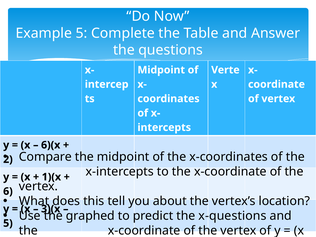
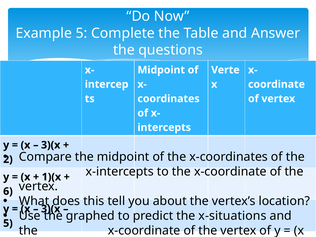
6)(x: 6)(x -> 3)(x (51, 145)
x-questions: x-questions -> x-situations (232, 216)
